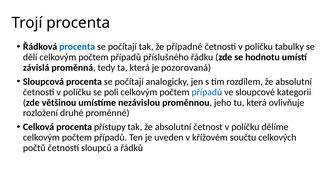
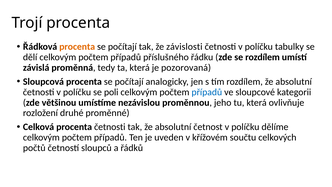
procenta colour: blue -> orange (77, 47)
případné: případné -> závislosti (184, 47)
se hodnotu: hodnotu -> rozdílem (263, 57)
procenta přístupy: přístupy -> četnosti (110, 127)
